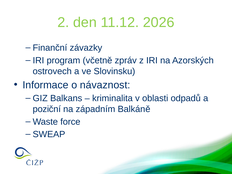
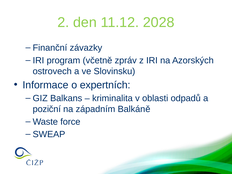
2026: 2026 -> 2028 (159, 22)
návaznost: návaznost -> expertních (105, 85)
